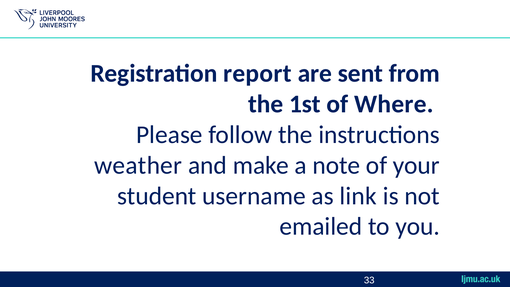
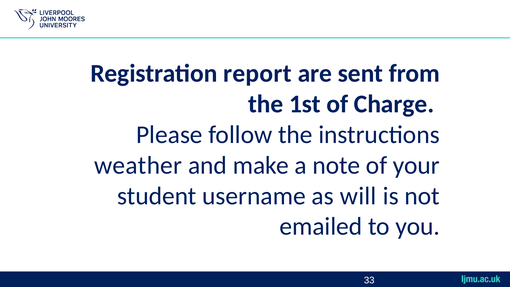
Where: Where -> Charge (394, 104)
link: link -> will (358, 196)
